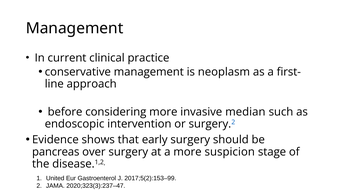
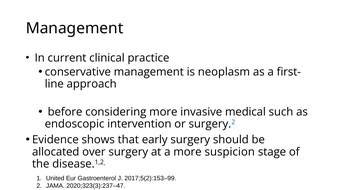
median: median -> medical (245, 112)
pancreas: pancreas -> allocated (56, 152)
